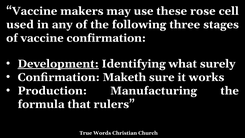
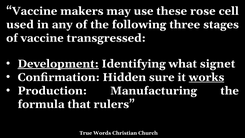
vaccine confirmation: confirmation -> transgressed (106, 38)
surely: surely -> signet (218, 64)
Maketh: Maketh -> Hidden (124, 77)
works underline: none -> present (206, 77)
